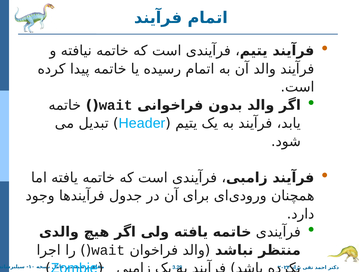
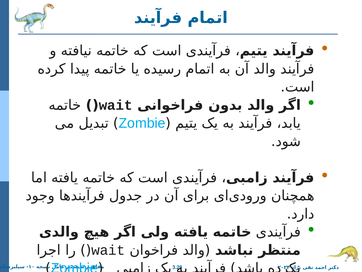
Header: Header -> Zombie (142, 123)
